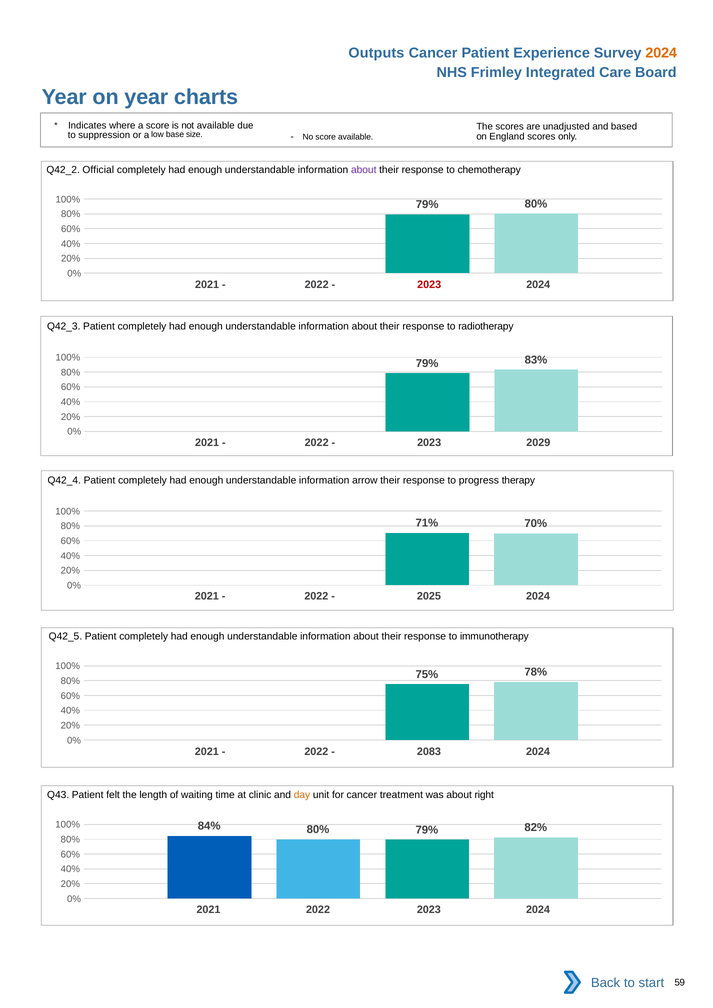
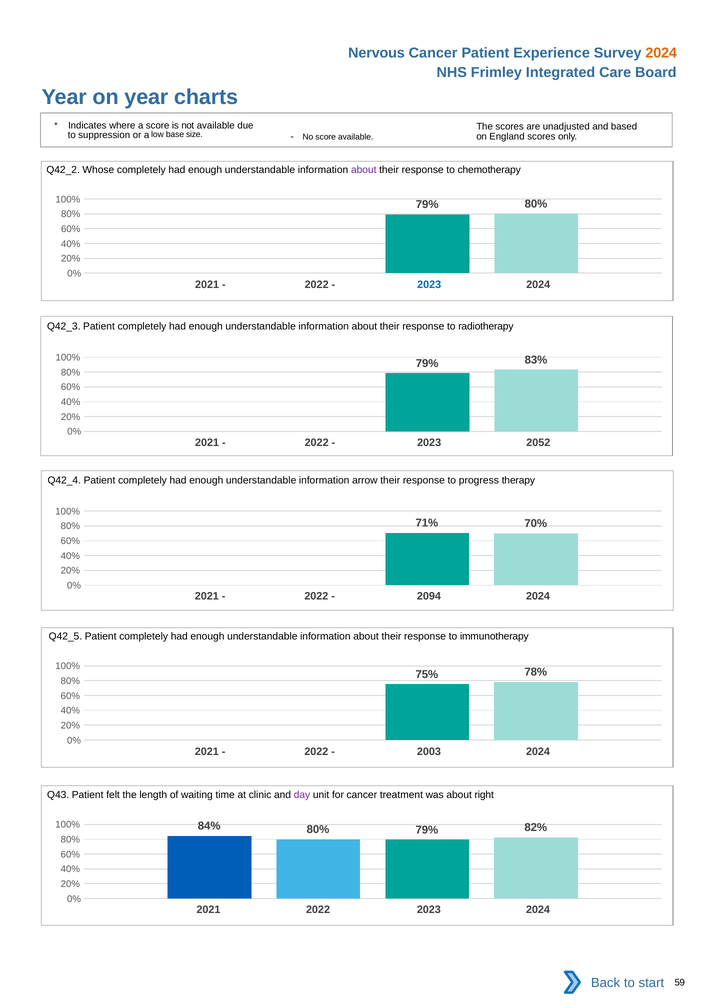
Outputs: Outputs -> Nervous (377, 53)
Official: Official -> Whose (98, 170)
2023 colour: red -> blue (429, 285)
2029: 2029 -> 2052 (538, 443)
2025: 2025 -> 2094 (429, 597)
2083: 2083 -> 2003 (429, 752)
day colour: orange -> purple (302, 796)
